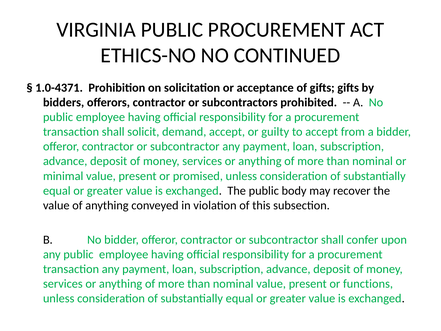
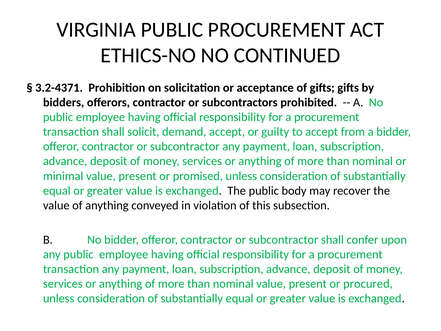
1.0-4371: 1.0-4371 -> 3.2-4371 (59, 88)
functions: functions -> procured (368, 284)
